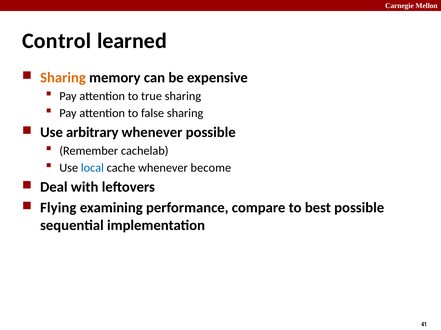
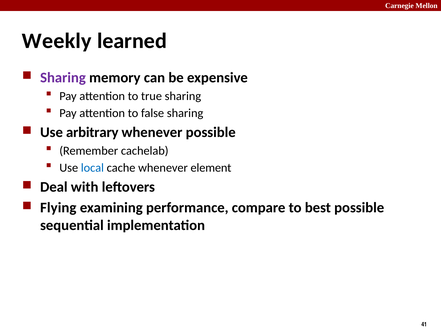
Control: Control -> Weekly (57, 41)
Sharing colour: orange -> purple (63, 78)
become: become -> element (211, 168)
